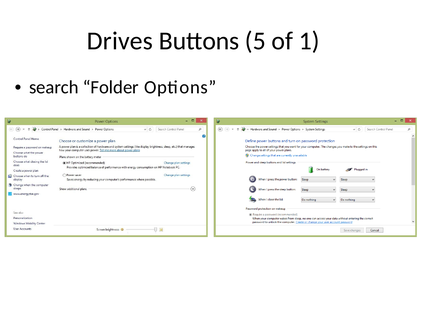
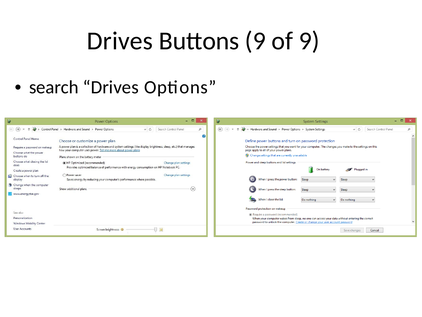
Buttons 5: 5 -> 9 (255, 41)
of 1: 1 -> 9 (309, 41)
search Folder: Folder -> Drives (111, 87)
